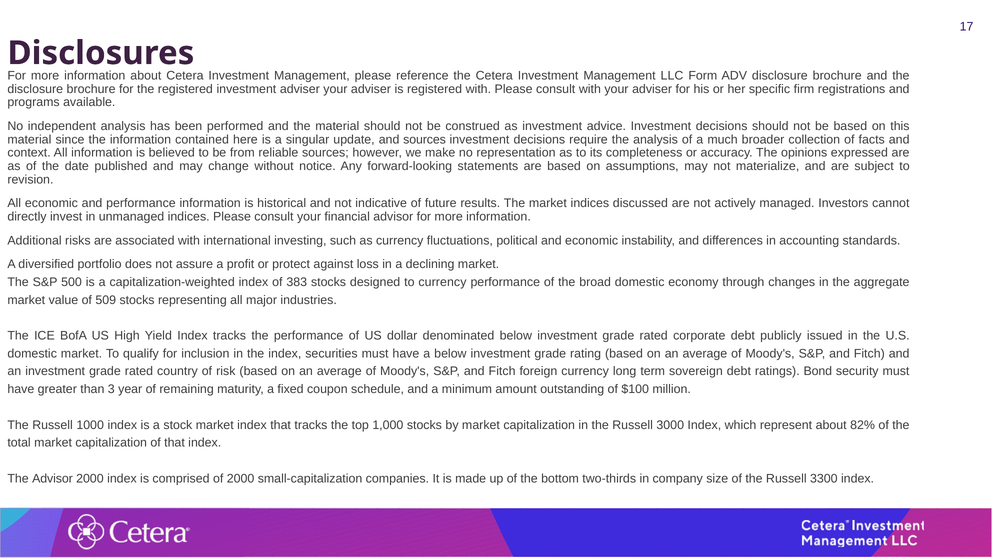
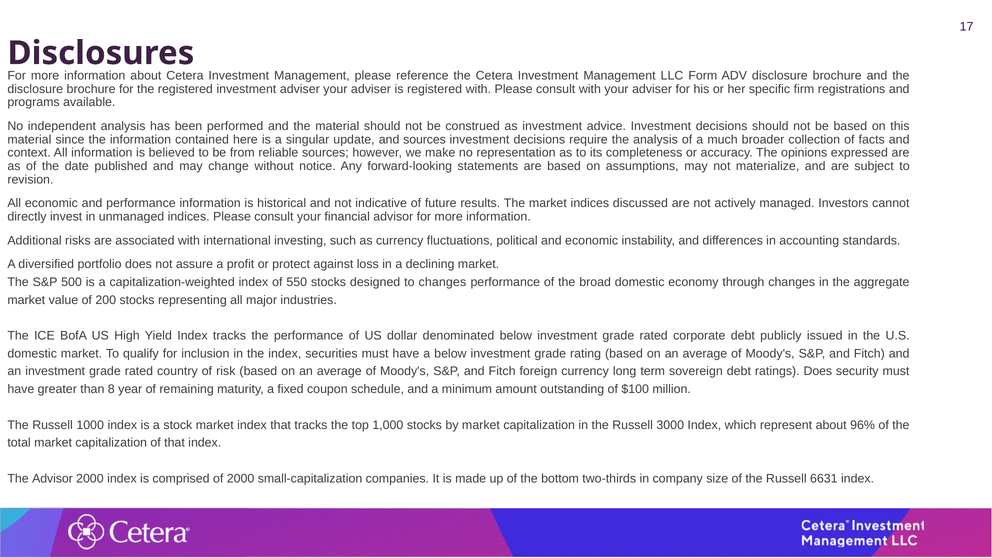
383: 383 -> 550 (297, 282)
to currency: currency -> changes (442, 282)
509: 509 -> 200 (106, 300)
ratings Bond: Bond -> Does (818, 371)
3: 3 -> 8 (111, 389)
82%: 82% -> 96% (863, 425)
3300: 3300 -> 6631 (824, 478)
